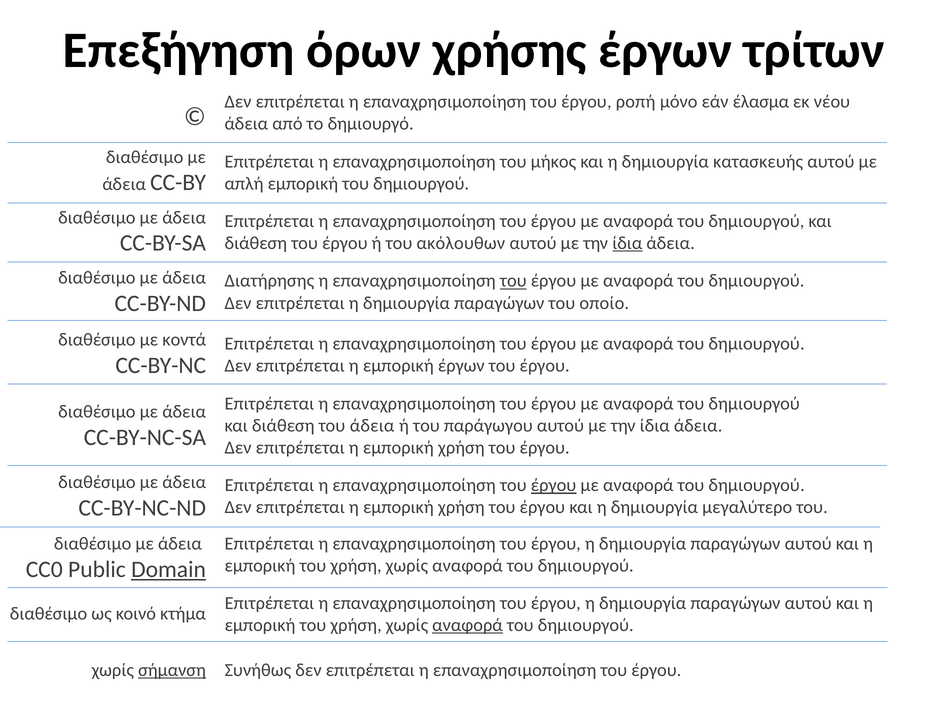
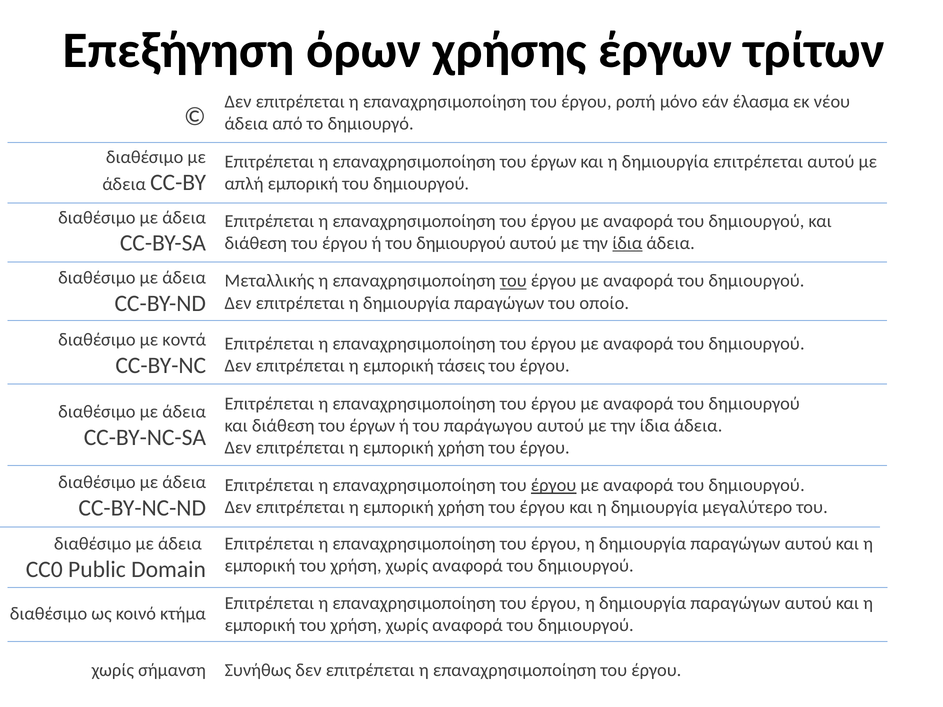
επαναχρησιμοποίηση του μήκος: μήκος -> έργων (554, 162)
δημιουργία κατασκευής: κατασκευής -> επιτρέπεται (758, 162)
ή του ακόλουθων: ακόλουθων -> δημιουργού (461, 243)
Διατήρησης: Διατήρησης -> Μεταλλικής (269, 281)
εμπορική έργων: έργων -> τάσεις (461, 366)
διάθεση του άδεια: άδεια -> έργων (372, 426)
Domain underline: present -> none (169, 570)
αναφορά underline: present -> none (467, 625)
σήμανση underline: present -> none (172, 670)
